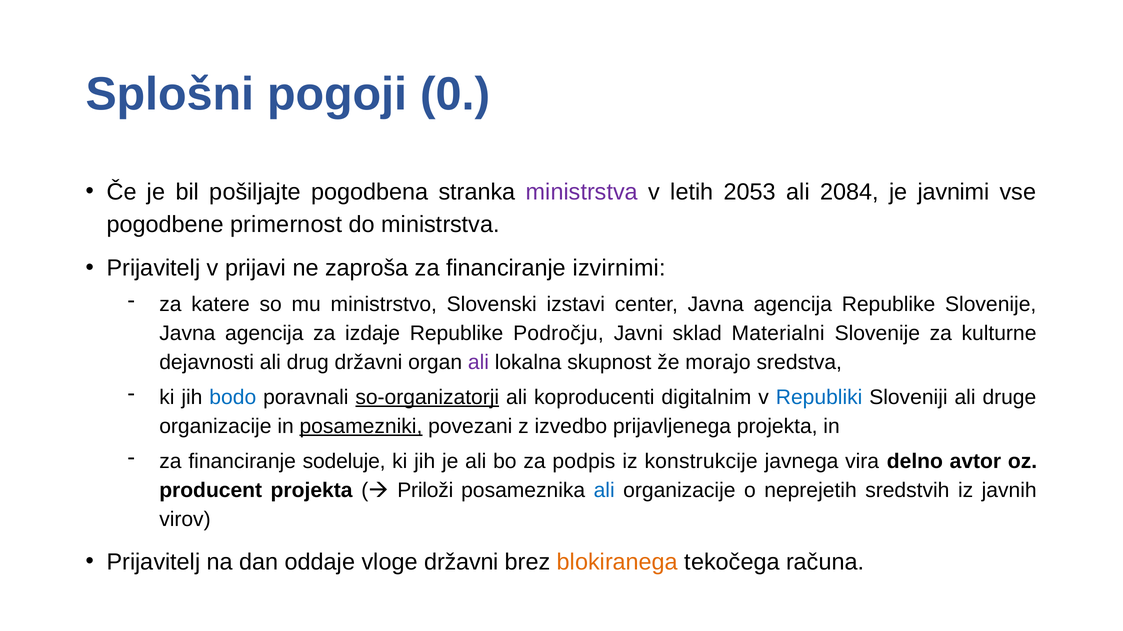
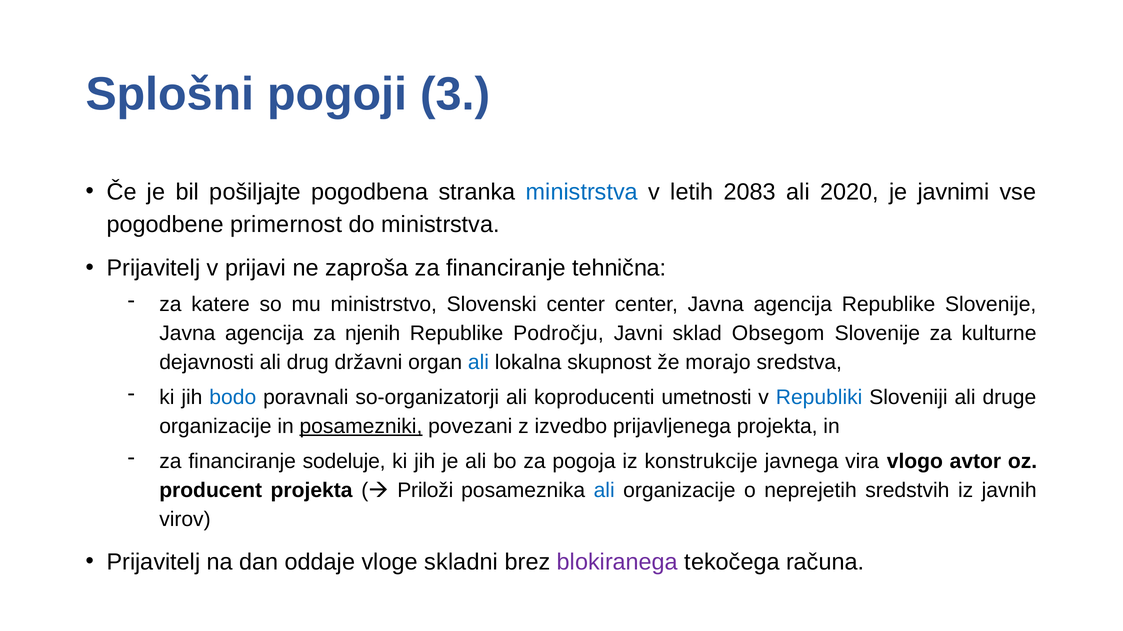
0: 0 -> 3 (455, 94)
ministrstva colour: purple -> blue (582, 192)
2053: 2053 -> 2083 (750, 192)
2084: 2084 -> 2020 (849, 192)
izvirnimi: izvirnimi -> tehnična (619, 269)
Slovenski izstavi: izstavi -> center (576, 305)
izdaje: izdaje -> njenih (373, 334)
Materialni: Materialni -> Obsegom (778, 334)
ali colour: purple -> blue (478, 363)
so-organizatorji underline: present -> none (427, 398)
digitalnim: digitalnim -> umetnosti (706, 398)
podpis: podpis -> pogoja (584, 462)
delno: delno -> vlogo (915, 462)
vloge državni: državni -> skladni (461, 562)
blokiranega colour: orange -> purple (617, 562)
